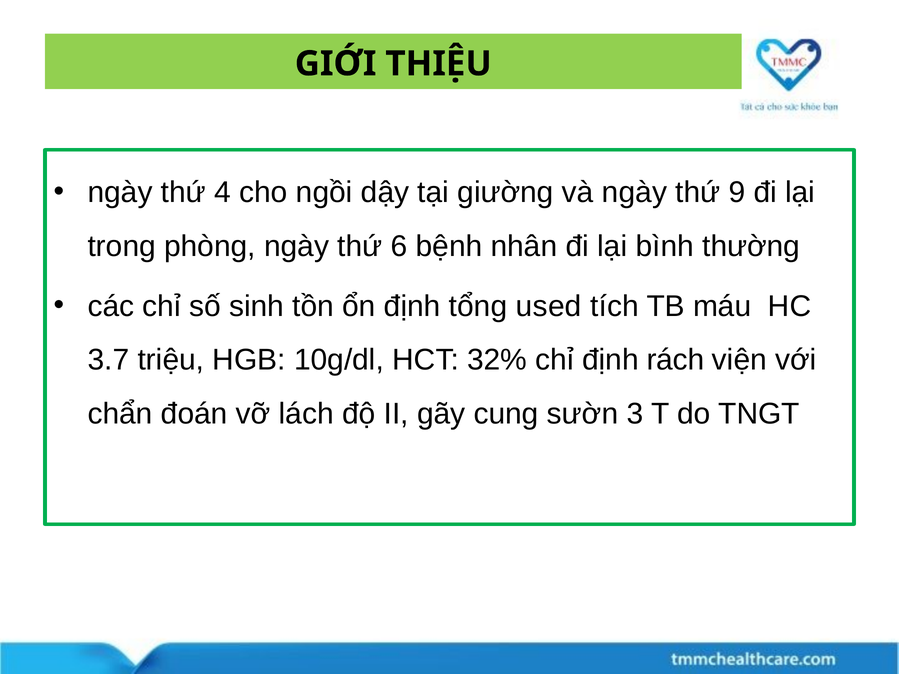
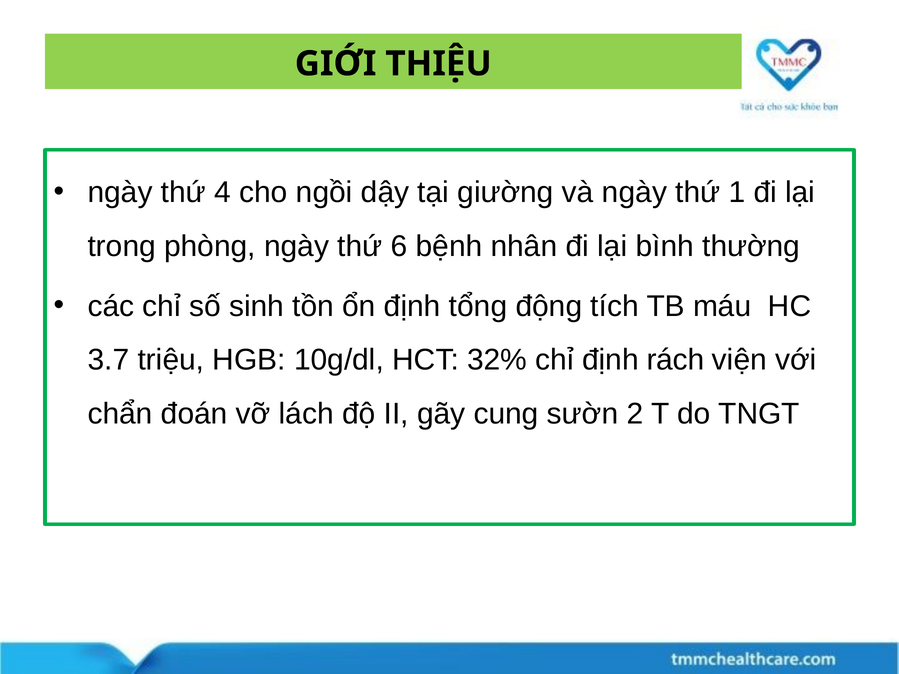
9: 9 -> 1 (737, 192)
used: used -> động (549, 306)
3: 3 -> 2 (635, 414)
